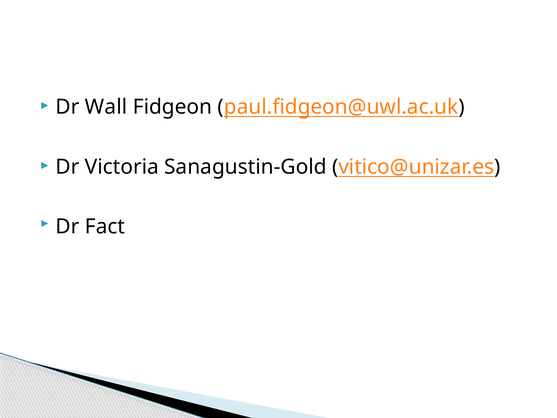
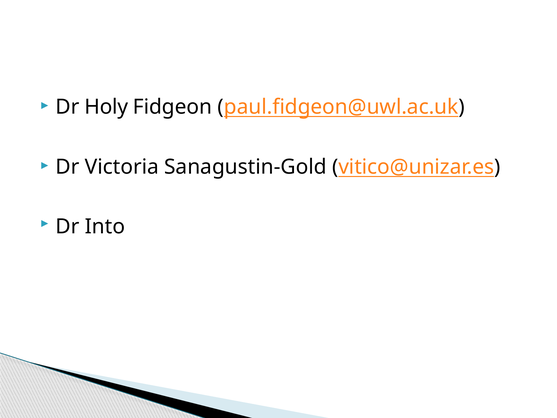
Wall: Wall -> Holy (106, 107)
Fact: Fact -> Into (105, 227)
